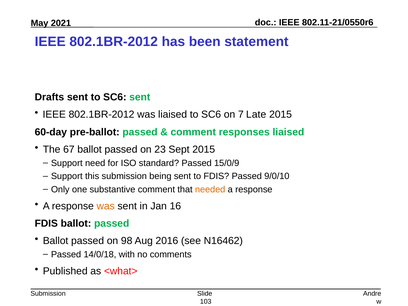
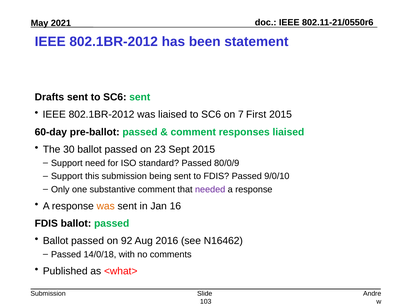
Late: Late -> First (256, 115)
67: 67 -> 30 (69, 149)
15/0/9: 15/0/9 -> 80/0/9 (227, 163)
needed colour: orange -> purple (210, 189)
98: 98 -> 92 (127, 241)
